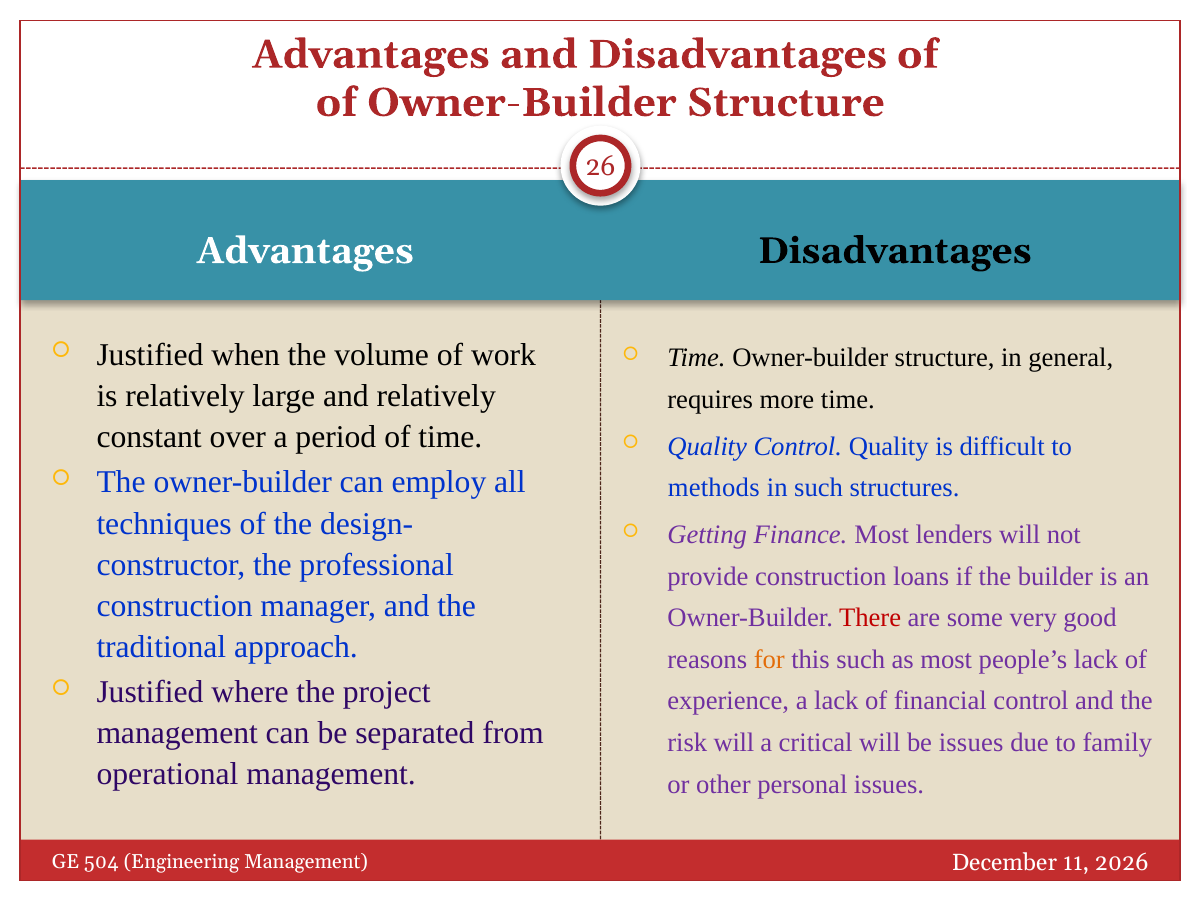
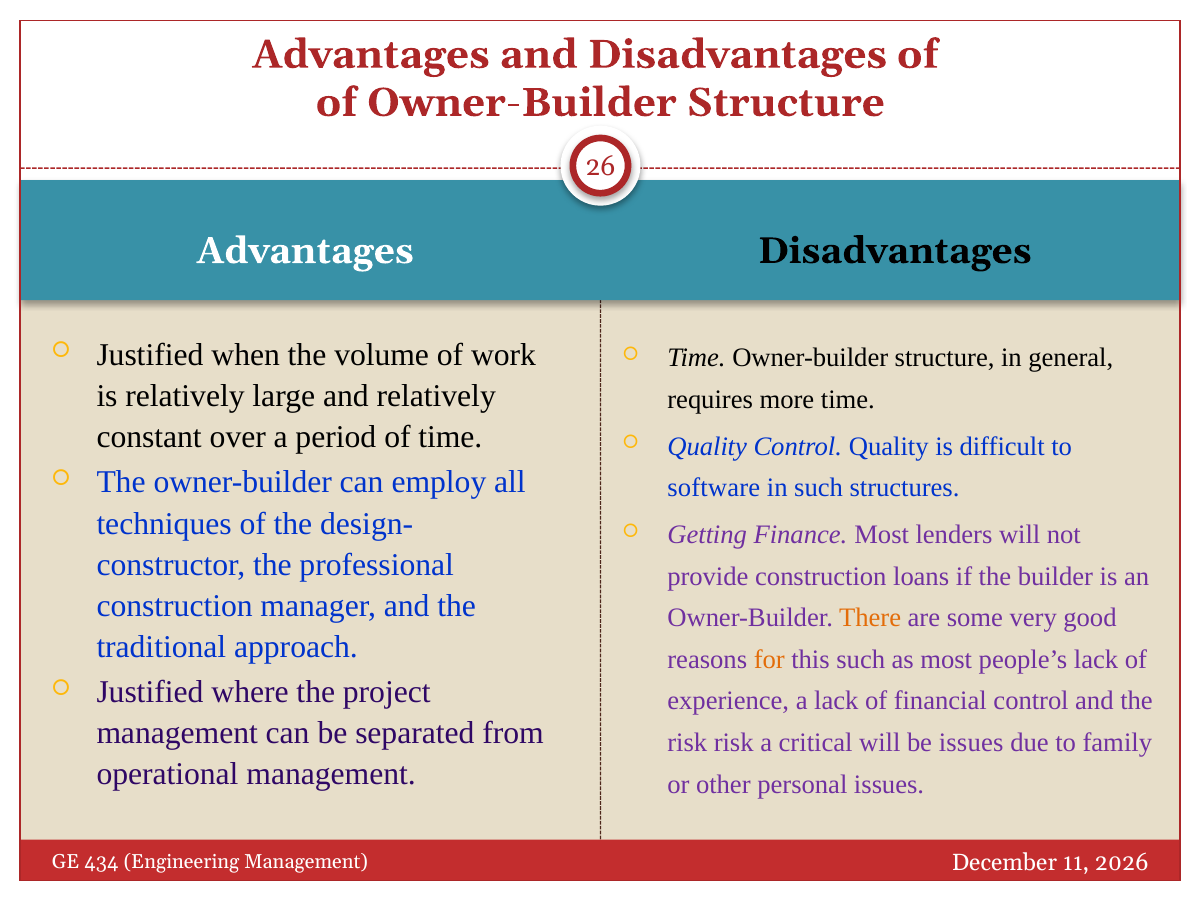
methods: methods -> software (714, 488)
There colour: red -> orange (870, 618)
risk will: will -> risk (734, 742)
504: 504 -> 434 (101, 861)
